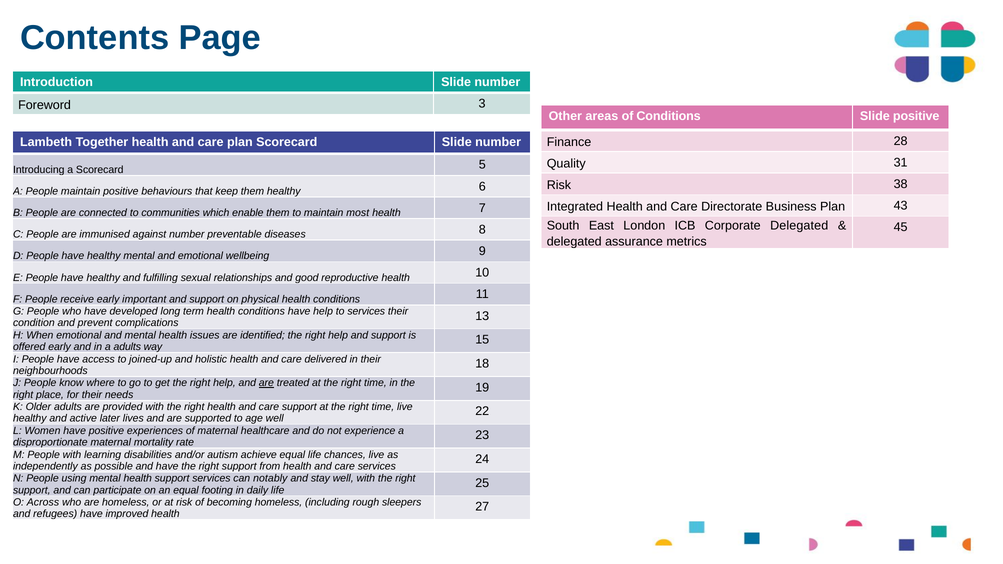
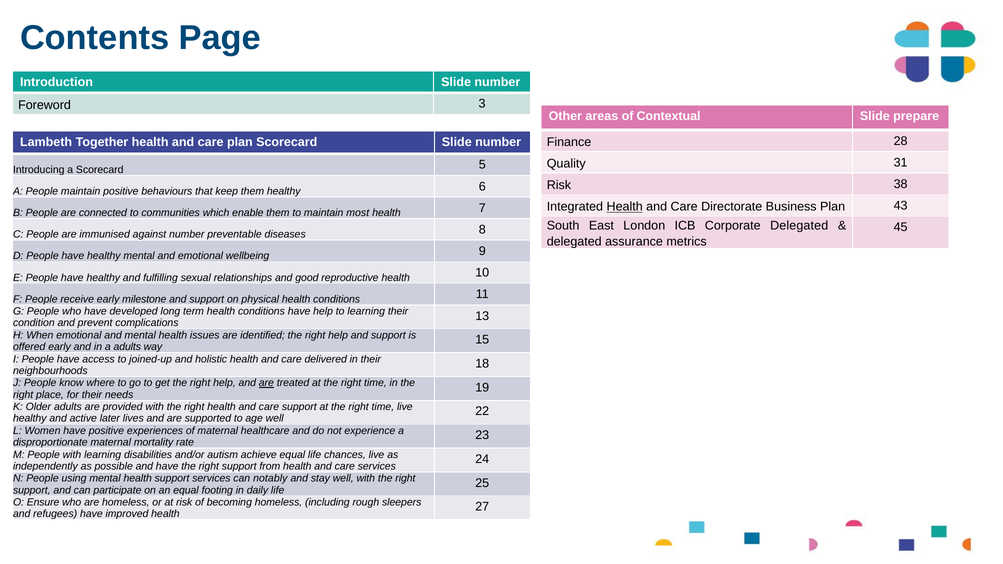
of Conditions: Conditions -> Contextual (669, 116)
Slide positive: positive -> prepare (916, 116)
Health underline: none -> present (625, 207)
important: important -> milestone (144, 299)
to services: services -> learning (366, 311)
Across: Across -> Ensure (43, 502)
